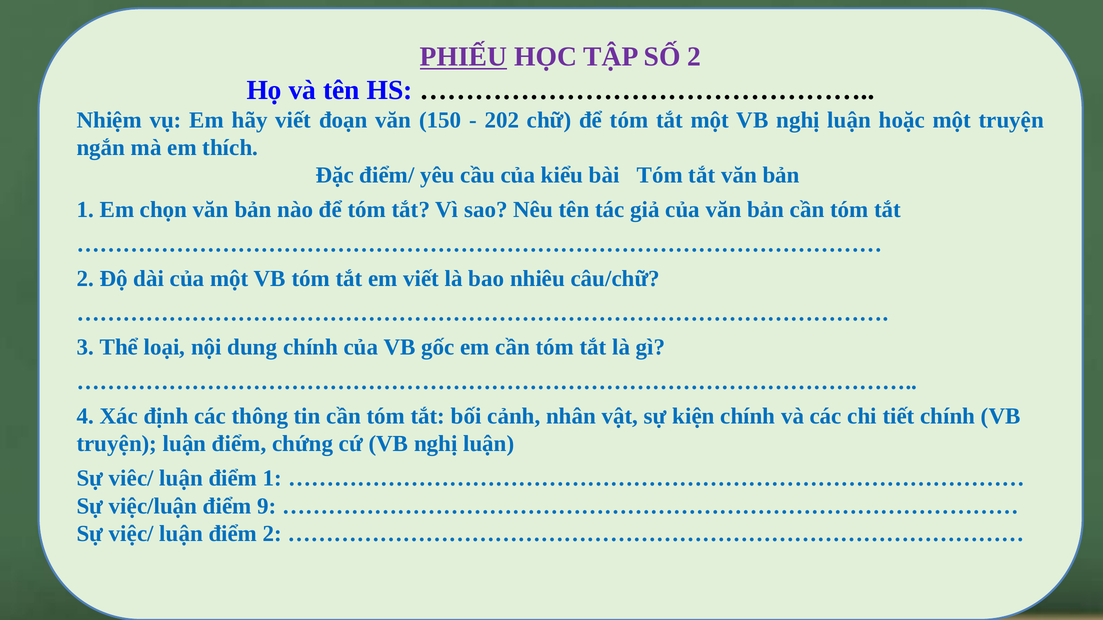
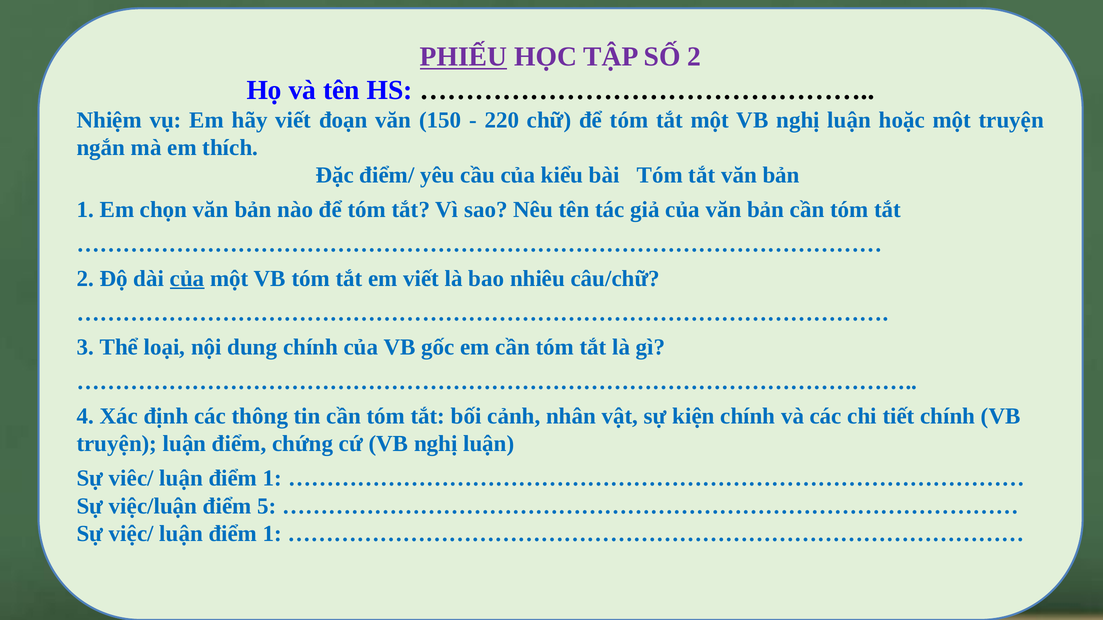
202: 202 -> 220 (502, 120)
của underline: none -> present (187, 279)
9: 9 -> 5 (267, 506)
việc/ luận điểm 2: 2 -> 1 (272, 534)
